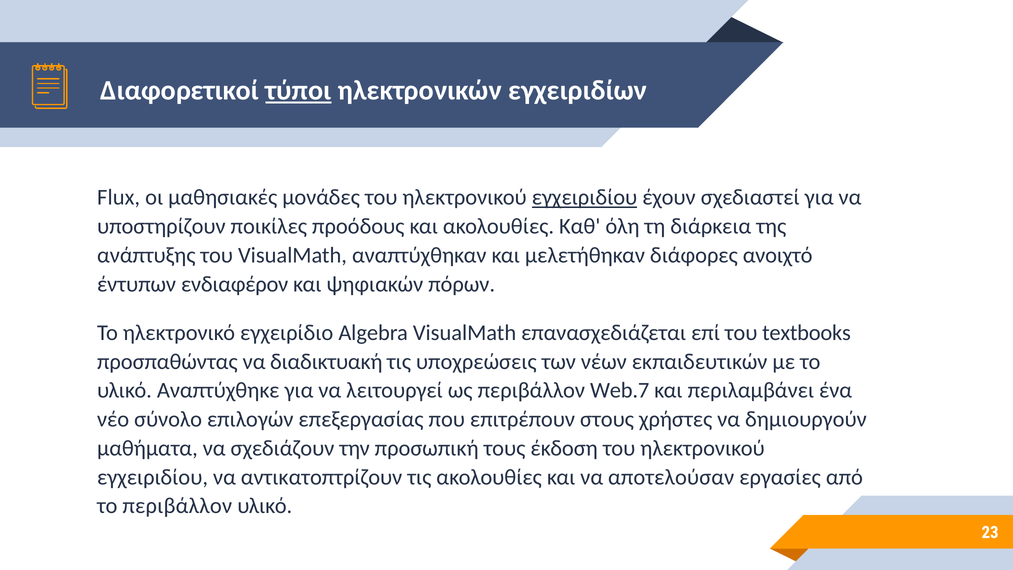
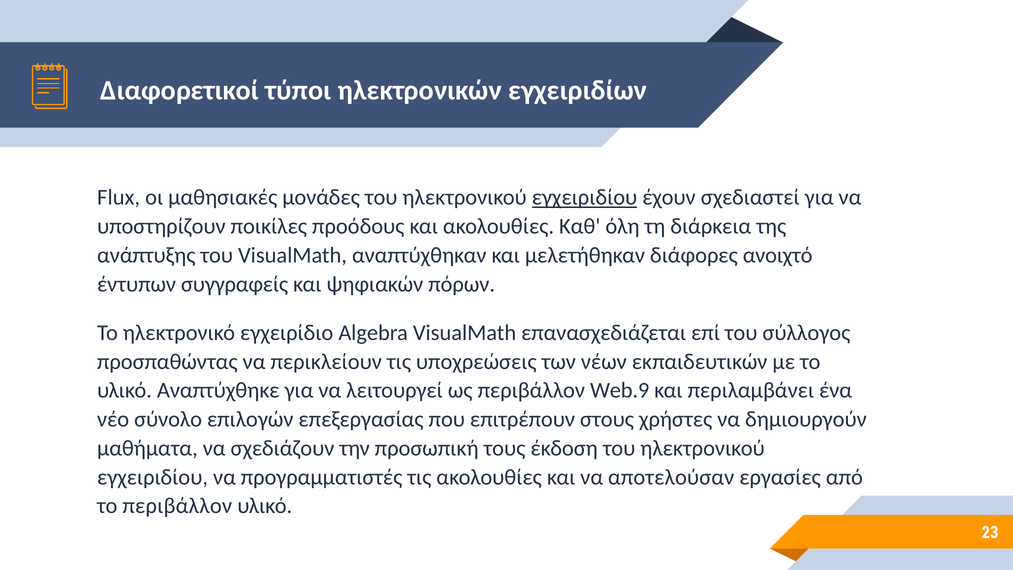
τύποι underline: present -> none (298, 90)
ενδιαφέρον: ενδιαφέρον -> συγγραφείς (235, 284)
textbooks: textbooks -> σύλλογος (806, 333)
διαδικτυακή: διαδικτυακή -> περικλείουν (326, 362)
Web.7: Web.7 -> Web.9 (620, 390)
αντικατοπτρίζουν: αντικατοπτρίζουν -> προγραμματιστές (322, 477)
